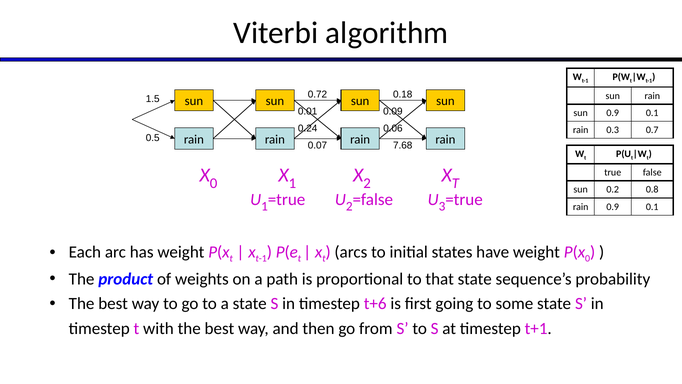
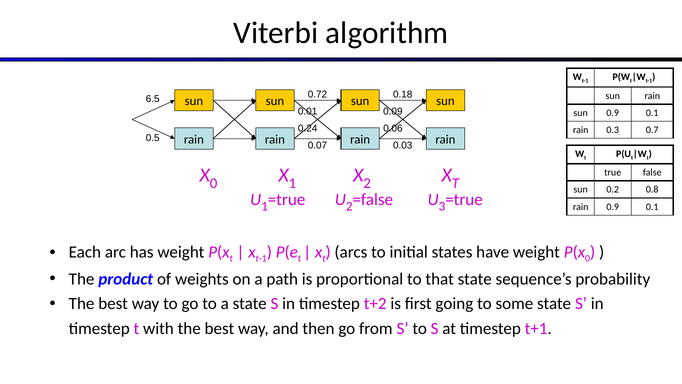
1.5: 1.5 -> 6.5 (153, 99)
7.68: 7.68 -> 0.03 (403, 145)
t+6: t+6 -> t+2 (375, 304)
